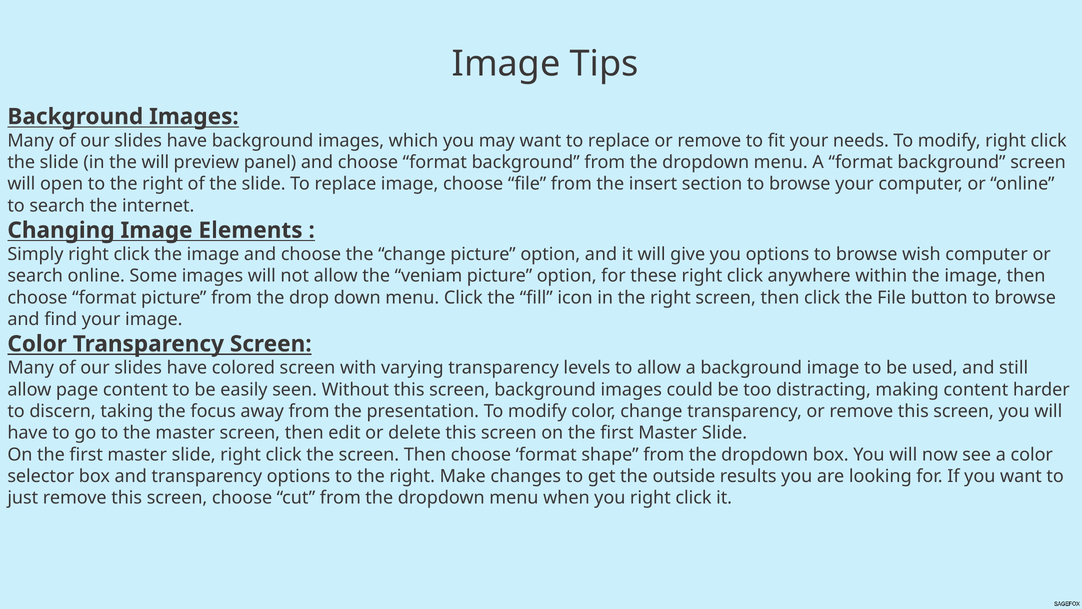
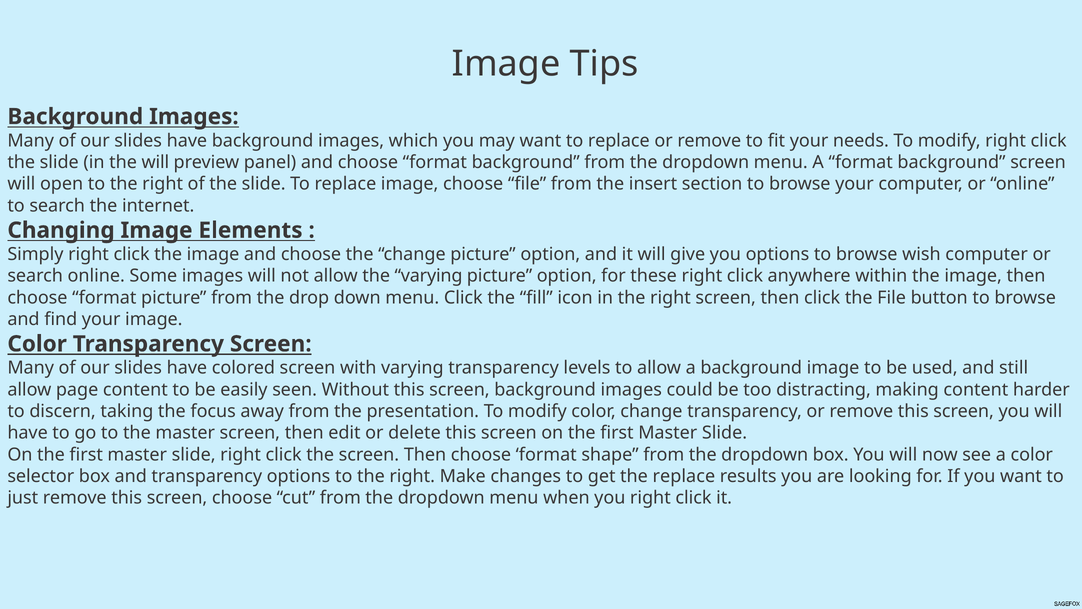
the veniam: veniam -> varying (429, 276)
the outside: outside -> replace (684, 476)
